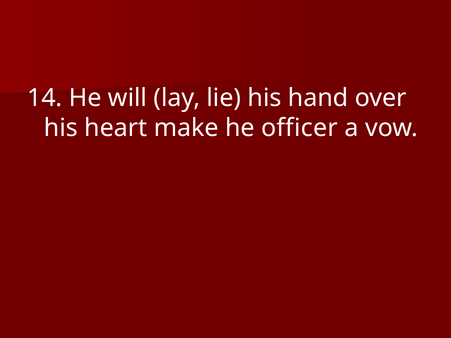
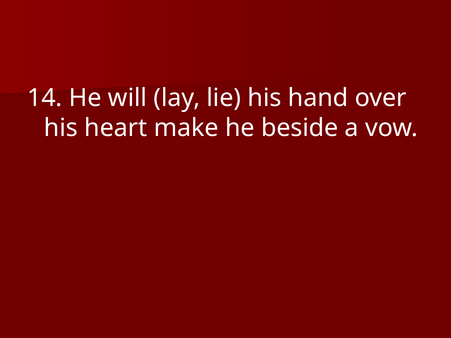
officer: officer -> beside (300, 128)
